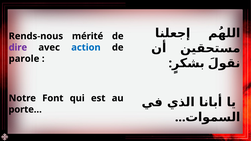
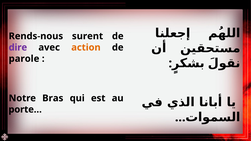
mérité: mérité -> surent (88, 36)
action colour: blue -> orange (86, 47)
Font: Font -> Bras (53, 98)
